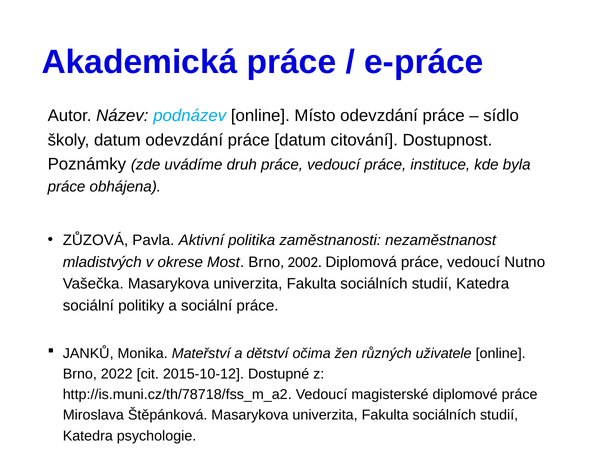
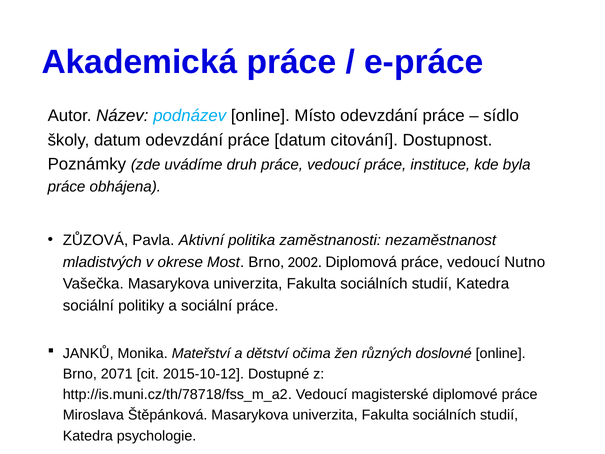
uživatele: uživatele -> doslovné (444, 353)
2022: 2022 -> 2071 (117, 374)
